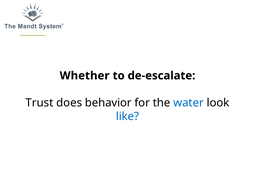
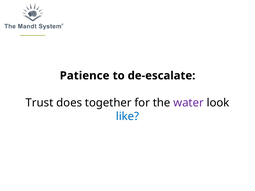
Whether: Whether -> Patience (85, 76)
behavior: behavior -> together (108, 103)
water colour: blue -> purple (189, 103)
